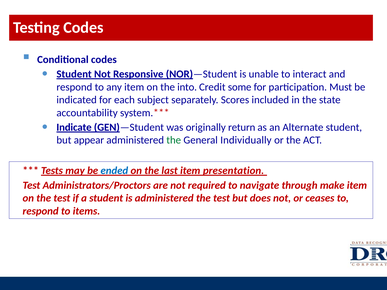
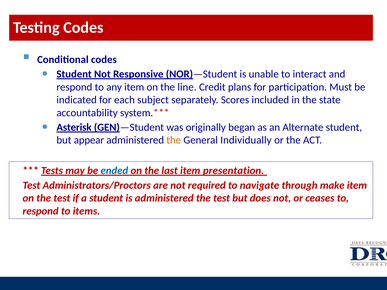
into: into -> line (187, 87)
some: some -> plans (240, 87)
Indicate: Indicate -> Asterisk (74, 127)
return: return -> began (242, 127)
the colour: green -> orange (174, 140)
